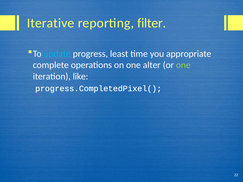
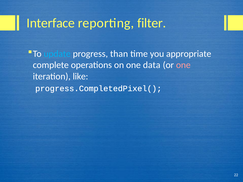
Iterative: Iterative -> Interface (51, 23)
least: least -> than (119, 54)
alter: alter -> data (152, 65)
one colour: light green -> pink (183, 65)
